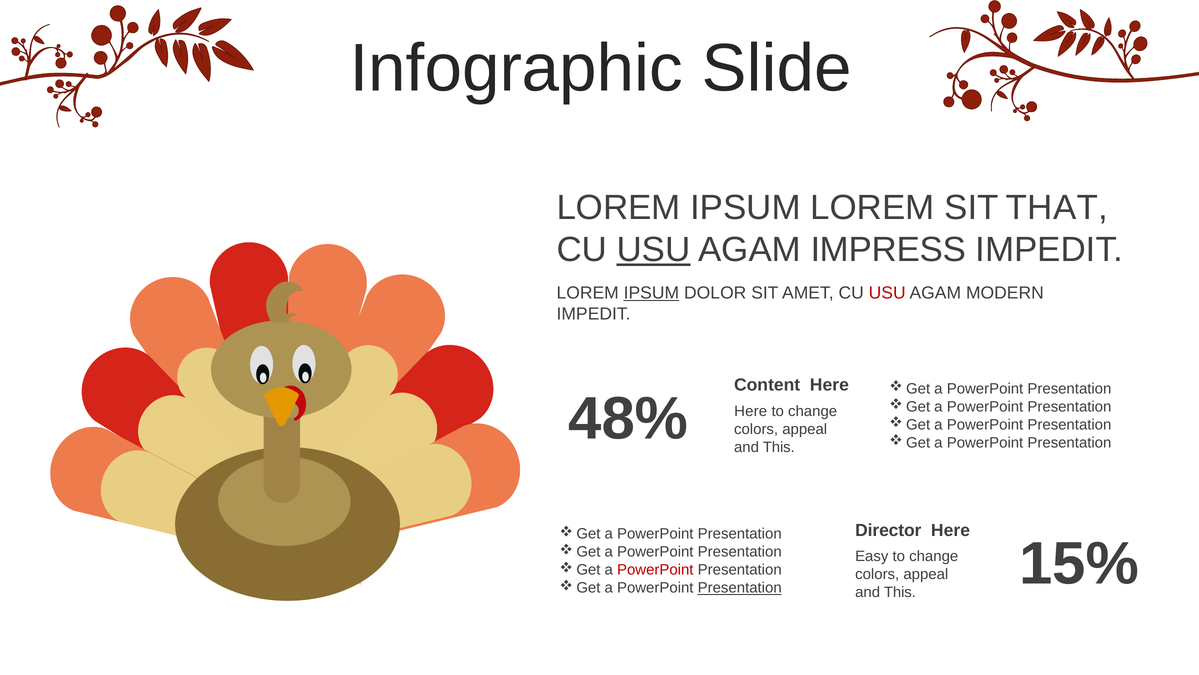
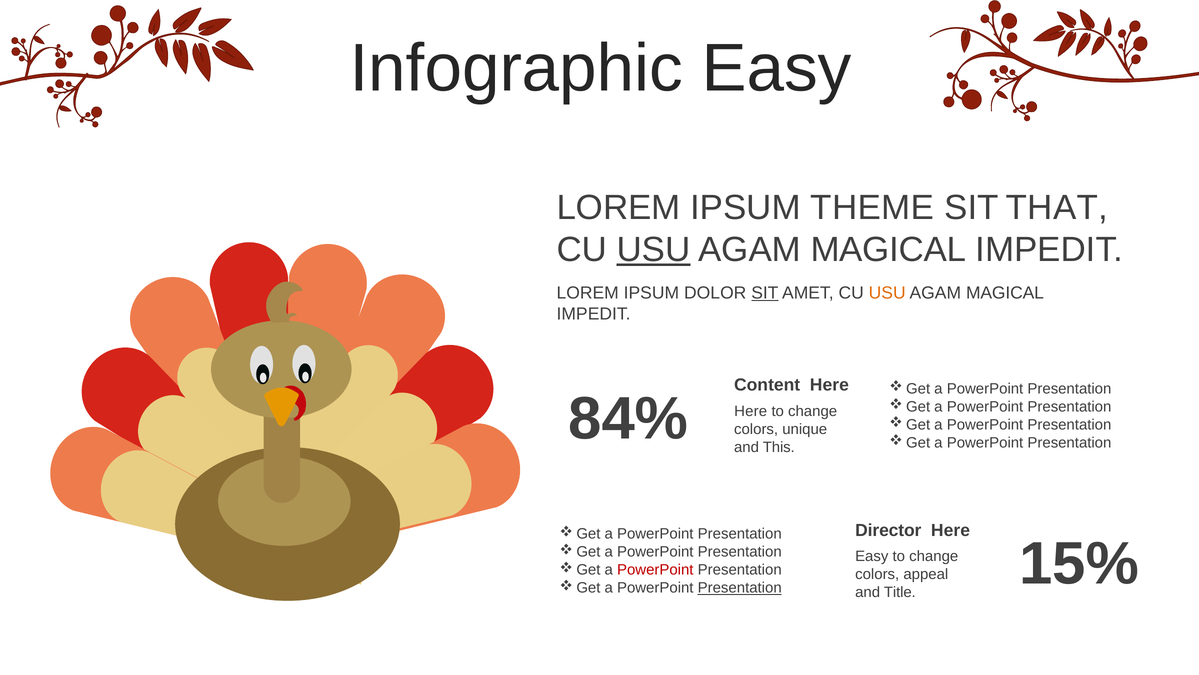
Infographic Slide: Slide -> Easy (777, 69)
IPSUM LOREM: LOREM -> THEME (872, 207)
IMPRESS: IMPRESS -> MAGICAL (888, 249)
IPSUM underline: present -> none (651, 293)
SIT underline: none -> present (765, 293)
USU colour: red -> orange (887, 293)
MODERN: MODERN -> MAGICAL (1005, 293)
48%: 48% -> 84% (628, 418)
appeal: appeal -> unique (805, 429)
This: This -> Title (900, 592)
